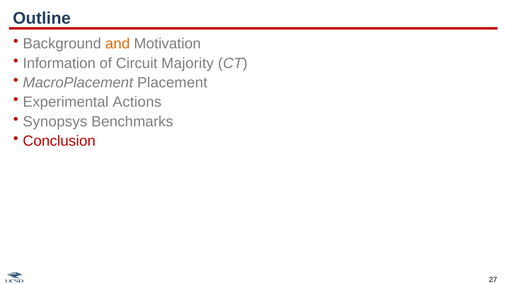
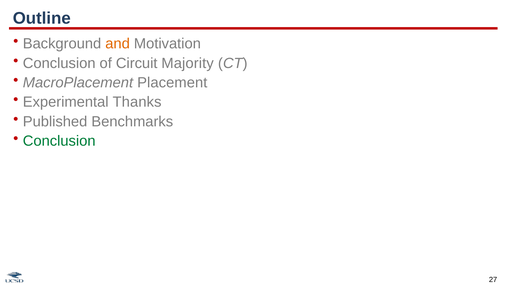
Information: Information -> Conclusion (59, 63)
Actions: Actions -> Thanks (137, 102)
Synopsys: Synopsys -> Published (55, 122)
Conclusion colour: red -> green (59, 141)
